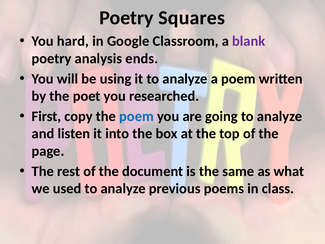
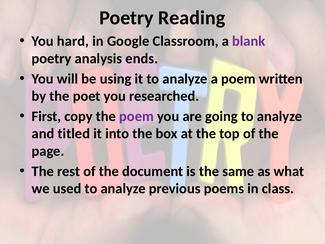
Squares: Squares -> Reading (192, 18)
poem colour: blue -> purple (137, 116)
listen: listen -> titled (74, 134)
